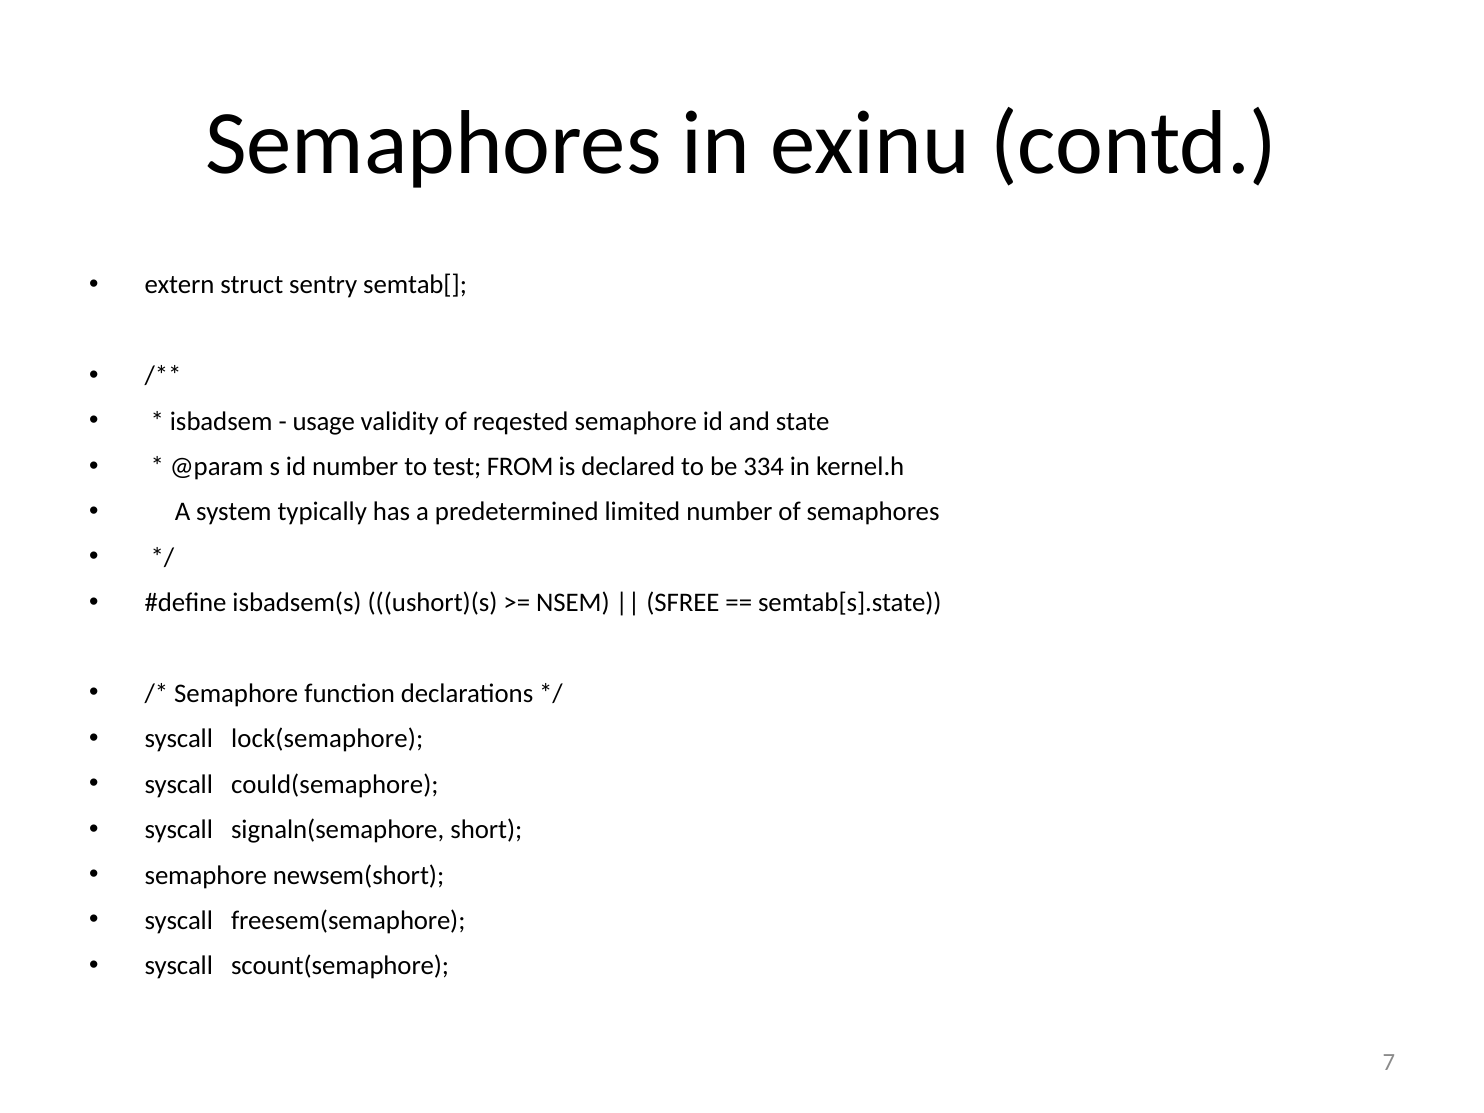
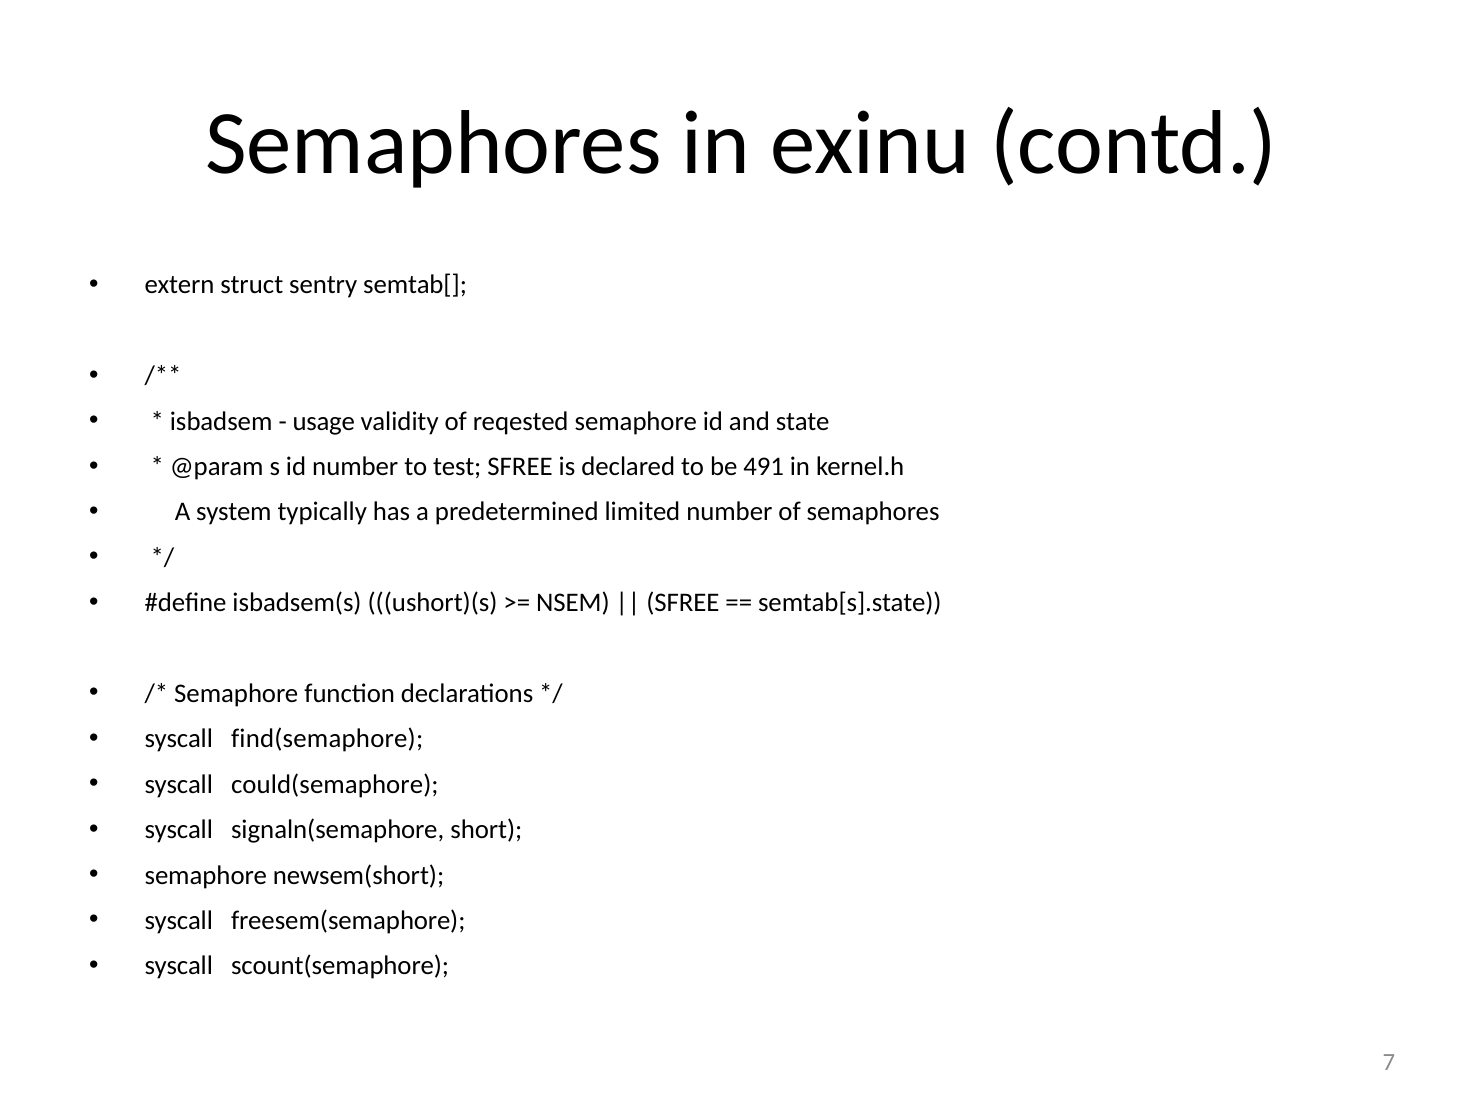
test FROM: FROM -> SFREE (520, 467)
334: 334 -> 491 (764, 467)
lock(semaphore: lock(semaphore -> find(semaphore (327, 739)
